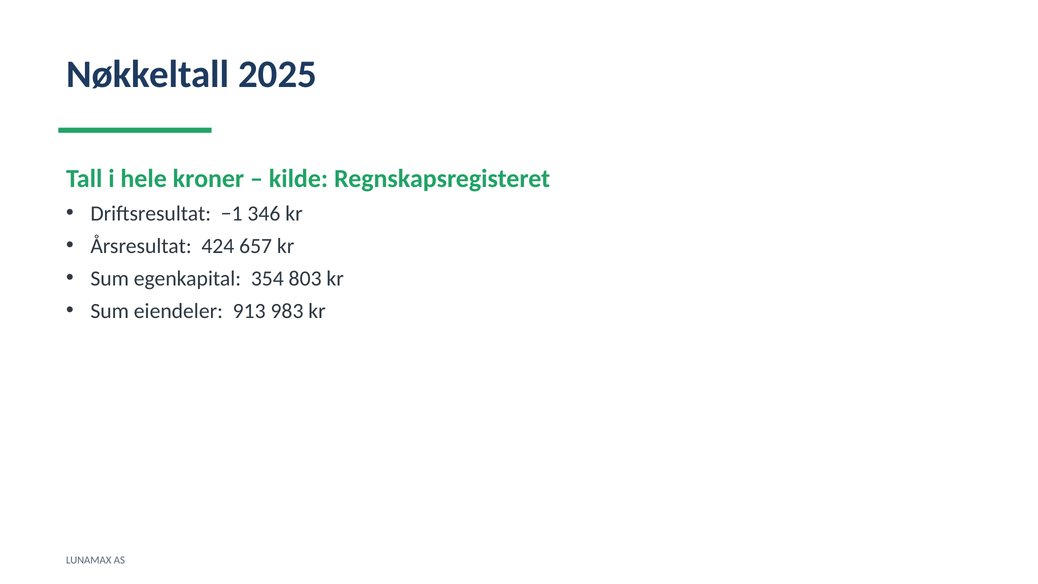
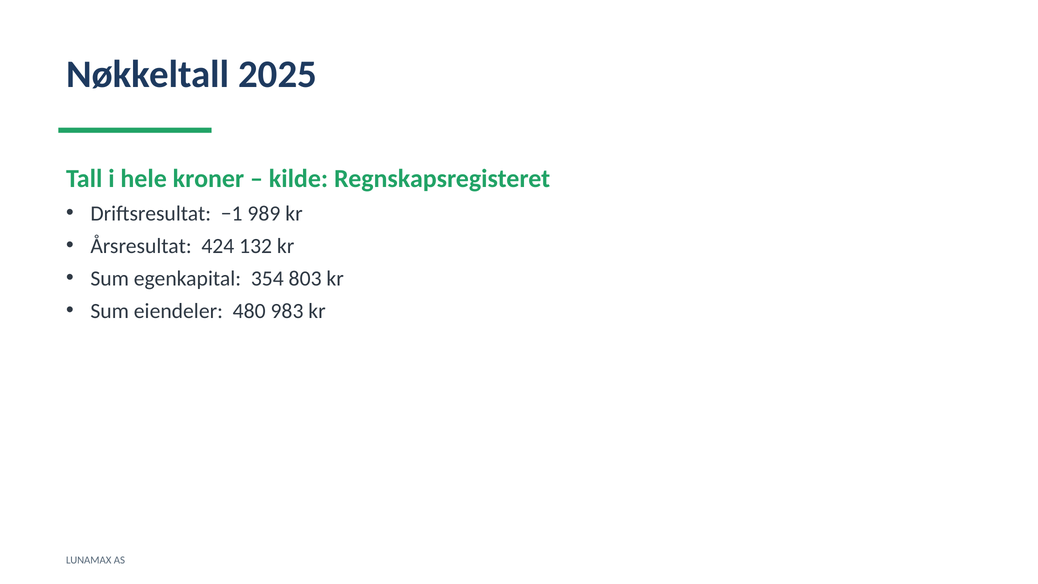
346: 346 -> 989 (264, 213)
657: 657 -> 132 (256, 246)
913: 913 -> 480 (249, 311)
